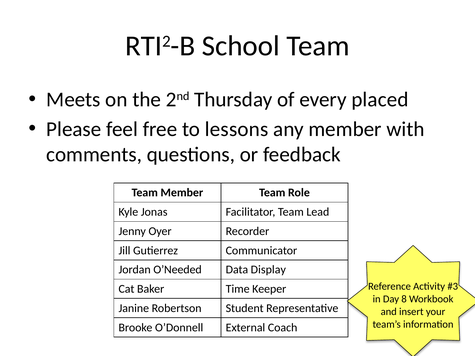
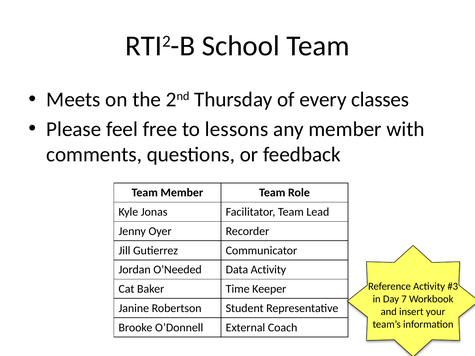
placed: placed -> classes (380, 100)
Data Display: Display -> Activity (268, 270)
8: 8 -> 7 (404, 299)
